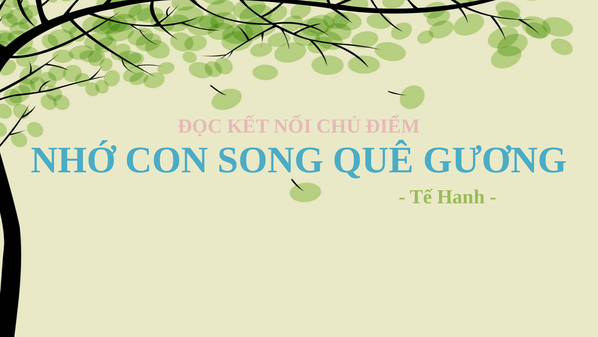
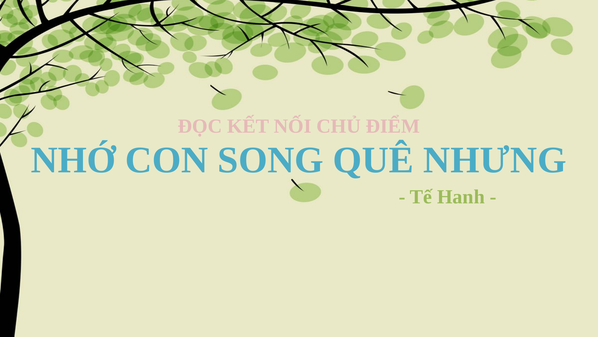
GƯƠNG: GƯƠNG -> NHƯNG (495, 160)
